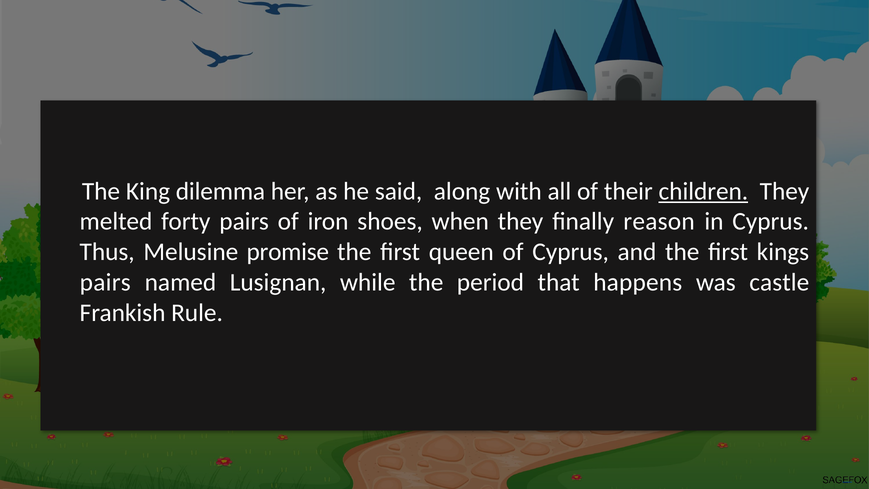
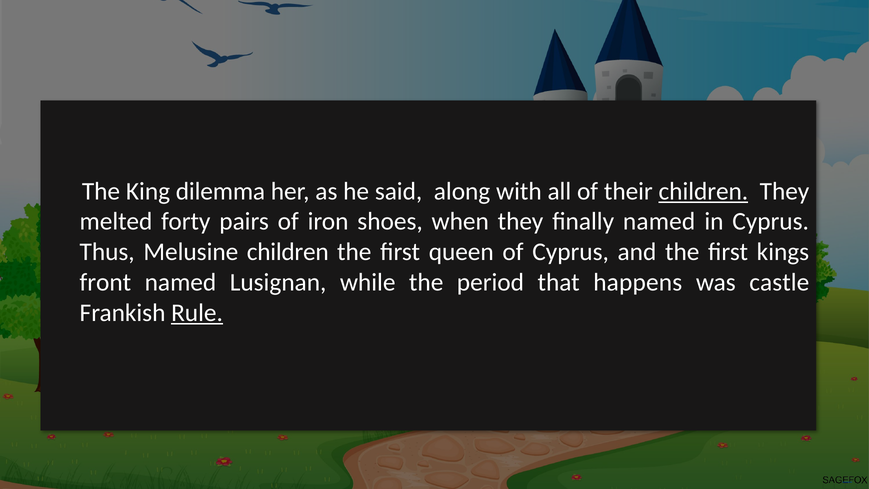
finally reason: reason -> named (659, 221)
Melusine promise: promise -> children (288, 252)
pairs: pairs -> front (105, 282)
Rule underline: none -> present (197, 313)
